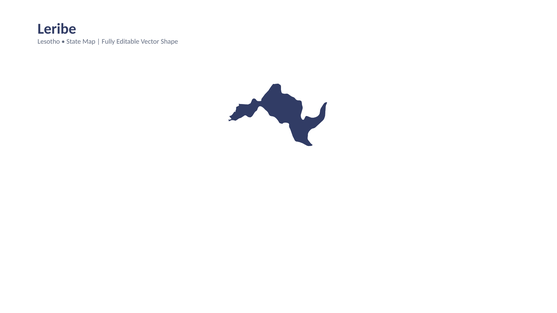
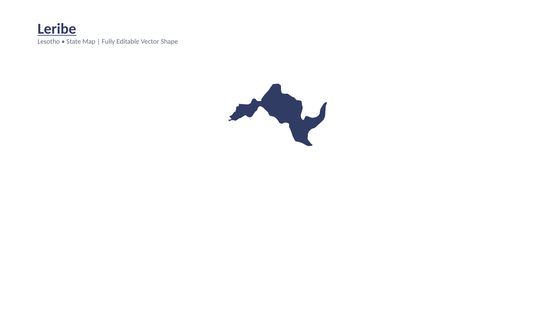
Leribe underline: none -> present (57, 29)
